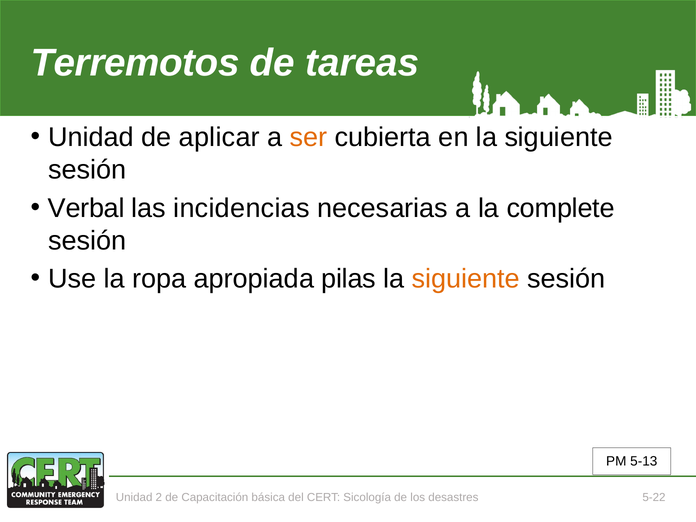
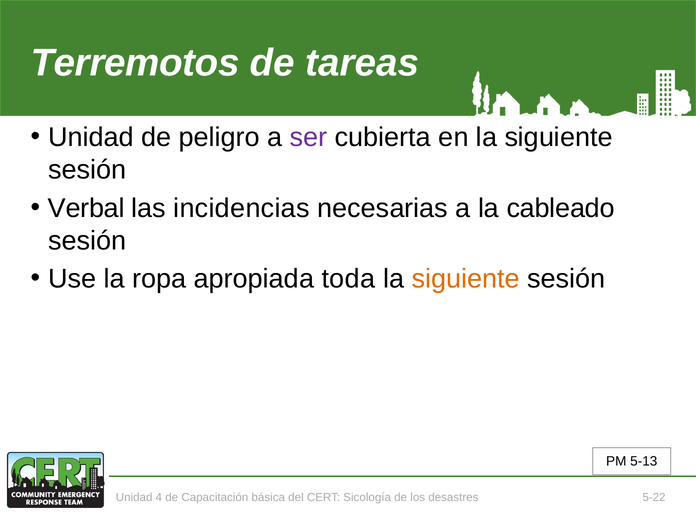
aplicar: aplicar -> peligro (219, 137)
ser colour: orange -> purple (309, 137)
complete: complete -> cableado (561, 208)
pilas: pilas -> toda (348, 279)
2: 2 -> 4 (159, 498)
